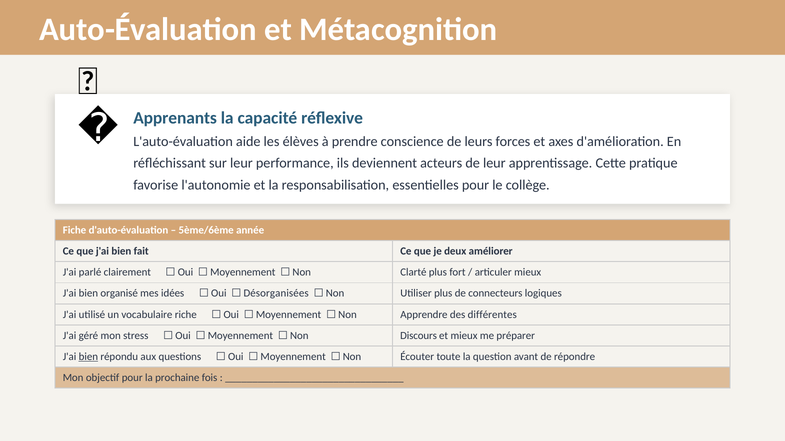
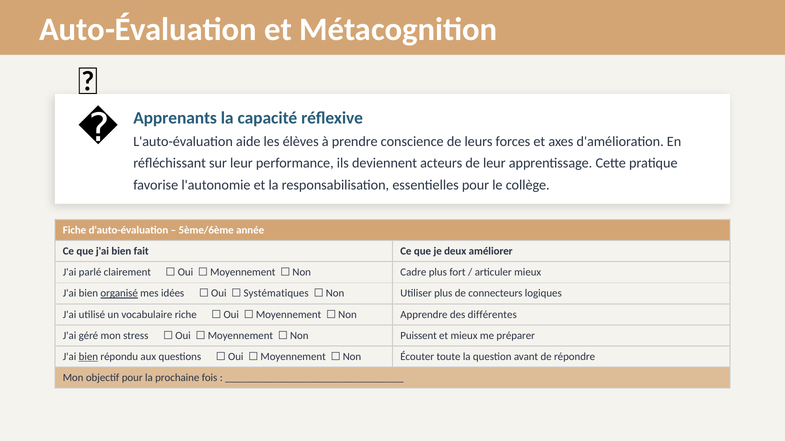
Clarté: Clarté -> Cadre (413, 273)
organisé underline: none -> present (119, 294)
Désorganisées: Désorganisées -> Systématiques (276, 294)
Discours: Discours -> Puissent (419, 336)
